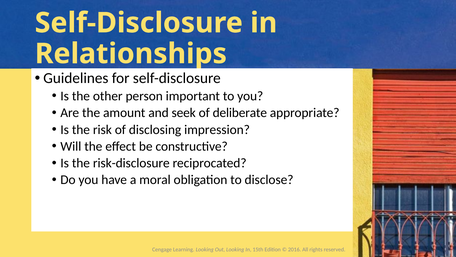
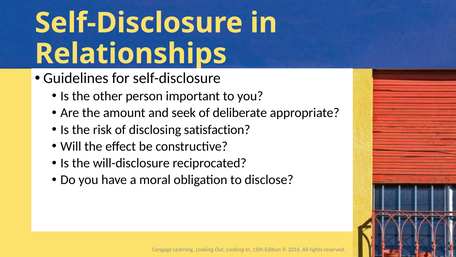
impression: impression -> satisfaction (217, 129)
risk-disclosure: risk-disclosure -> will-disclosure (131, 163)
